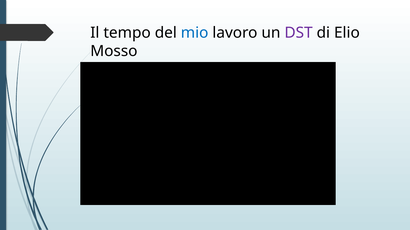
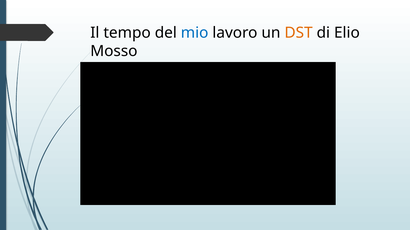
DST colour: purple -> orange (299, 33)
